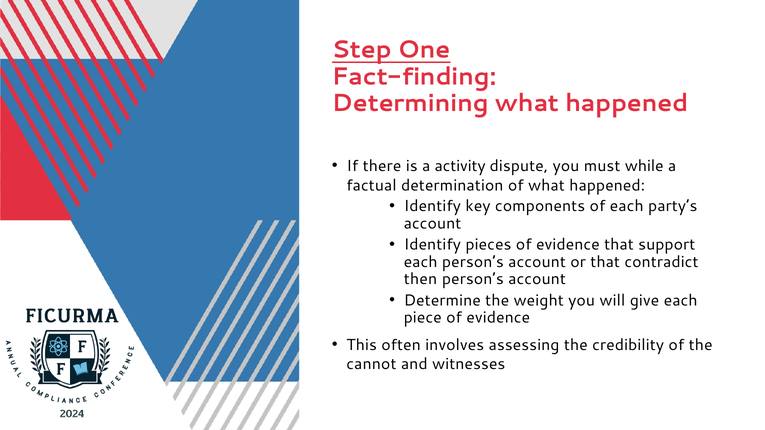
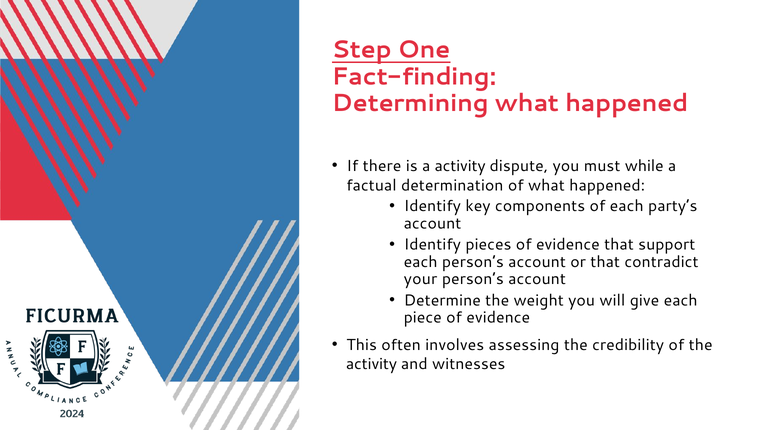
then: then -> your (421, 279)
cannot: cannot -> activity (372, 364)
